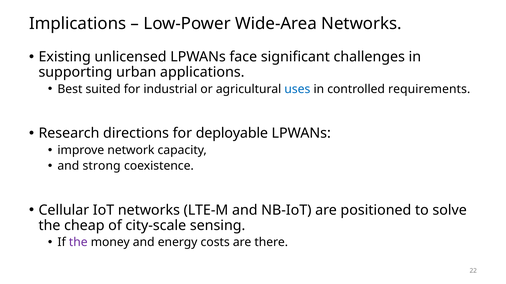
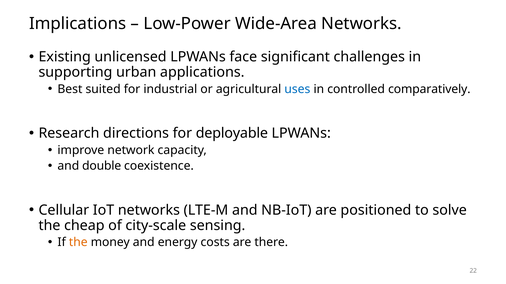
requirements: requirements -> comparatively (429, 89)
strong: strong -> double (102, 166)
the colour: purple -> orange (78, 243)
